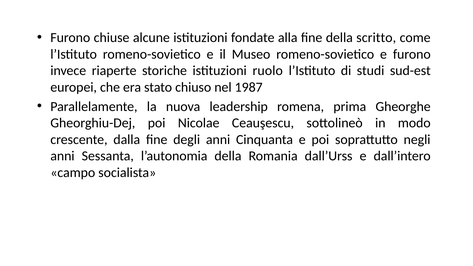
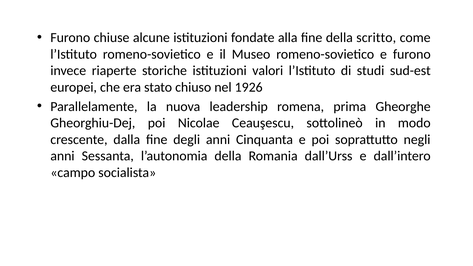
ruolo: ruolo -> valori (268, 71)
1987: 1987 -> 1926 (249, 87)
